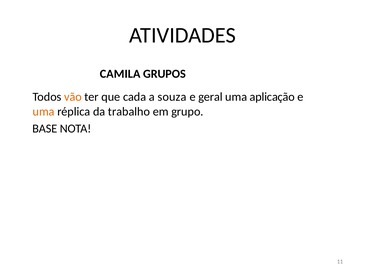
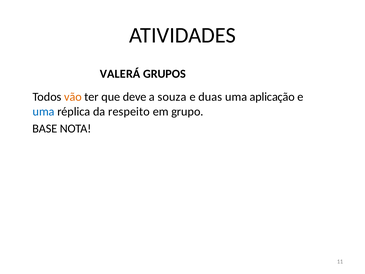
CAMILA: CAMILA -> VALERÁ (120, 74)
cada: cada -> deve (135, 97)
geral: geral -> duas (210, 97)
uma colour: orange -> blue (44, 111)
trabalho: trabalho -> respeito (129, 111)
